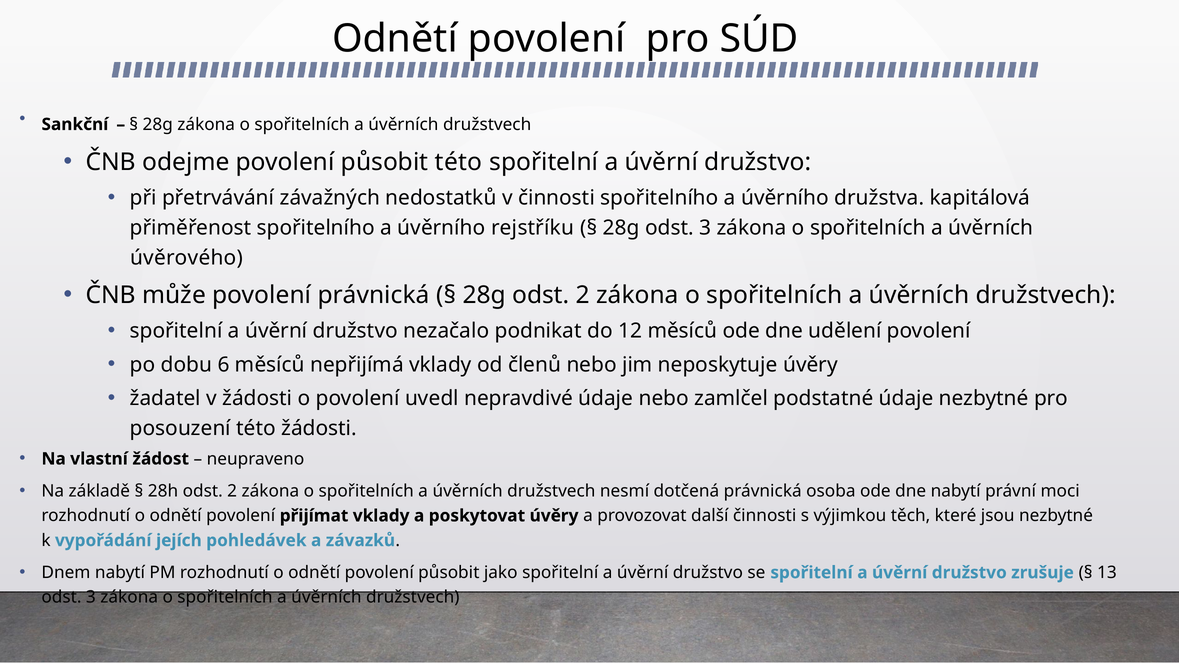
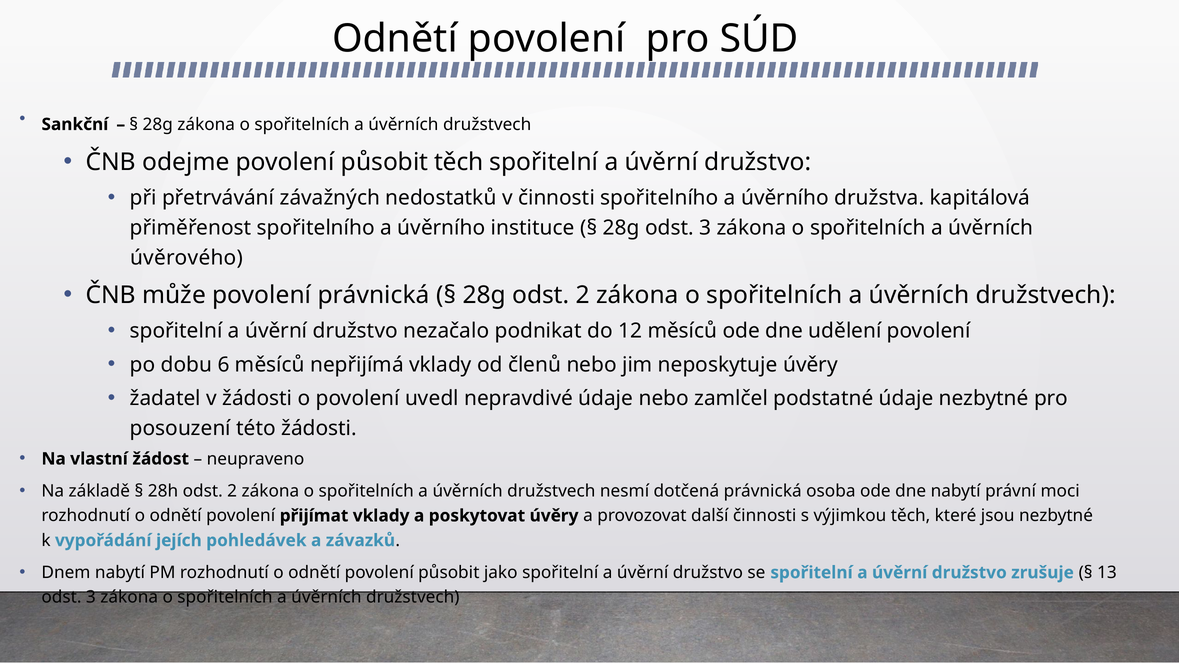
působit této: této -> těch (459, 162)
rejstříku: rejstříku -> instituce (533, 228)
